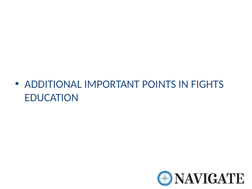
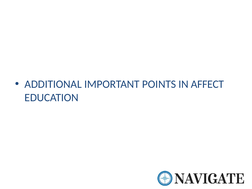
FIGHTS: FIGHTS -> AFFECT (207, 84)
